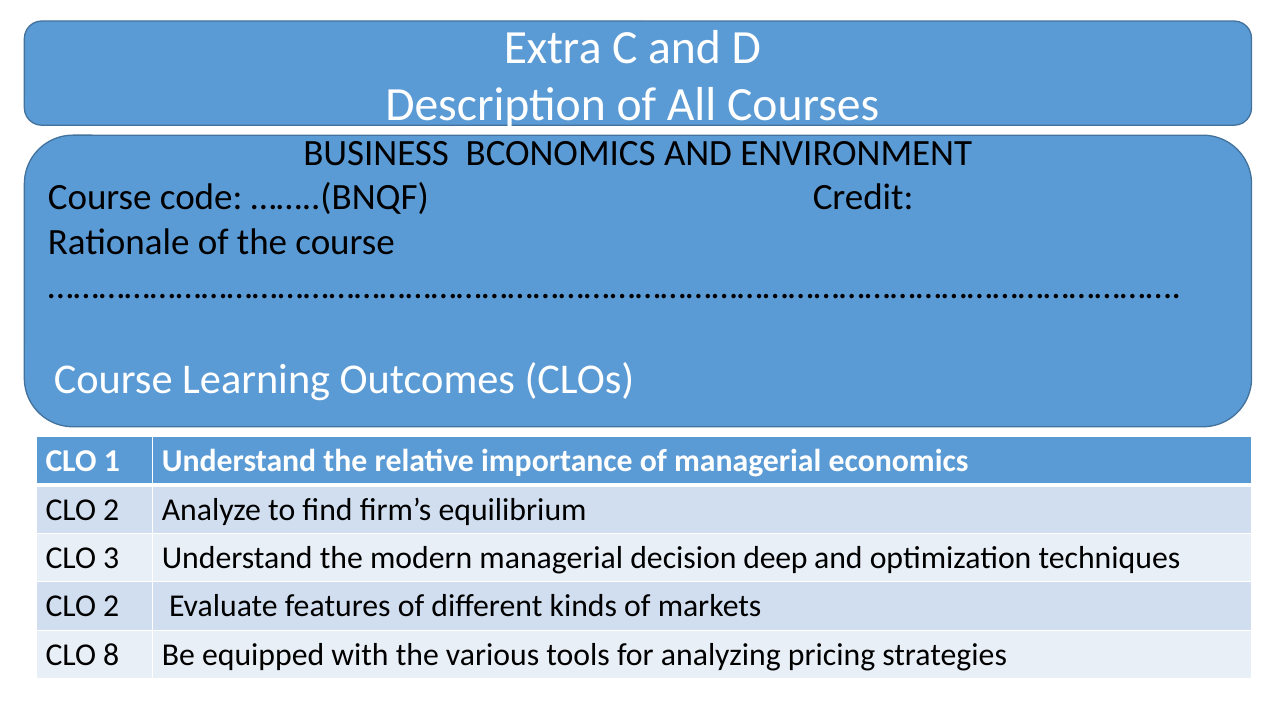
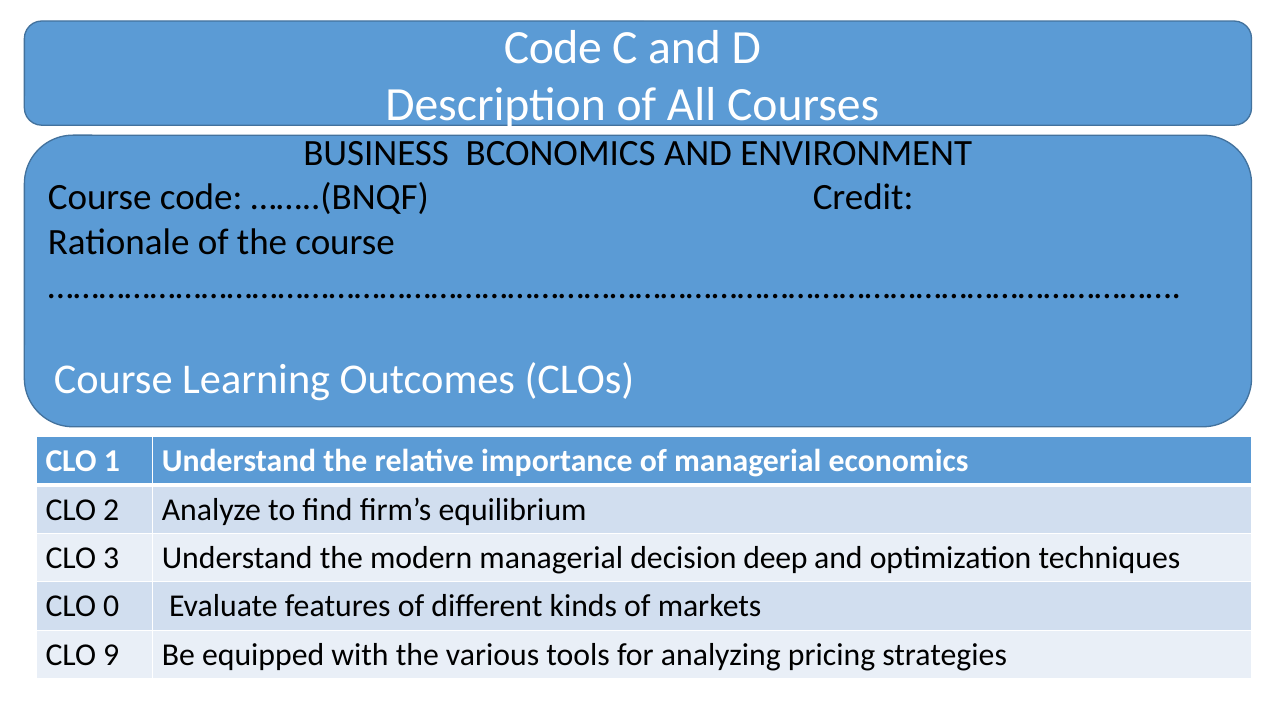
Extra: Extra -> Code (553, 48)
2: 2 -> 0 (111, 606)
8: 8 -> 9 (111, 654)
